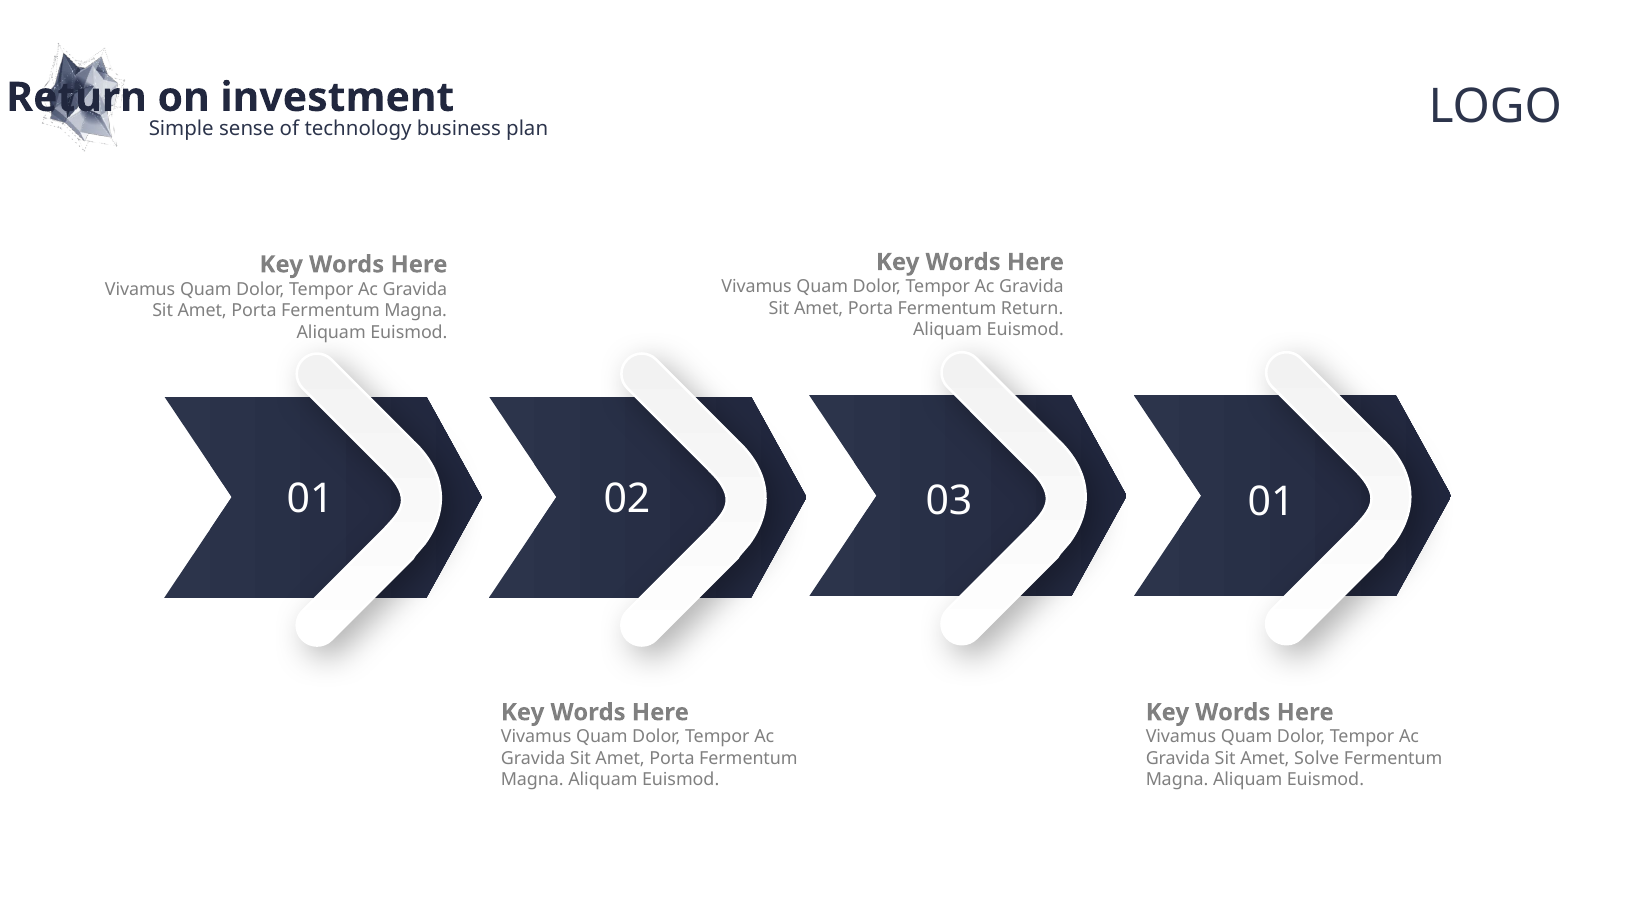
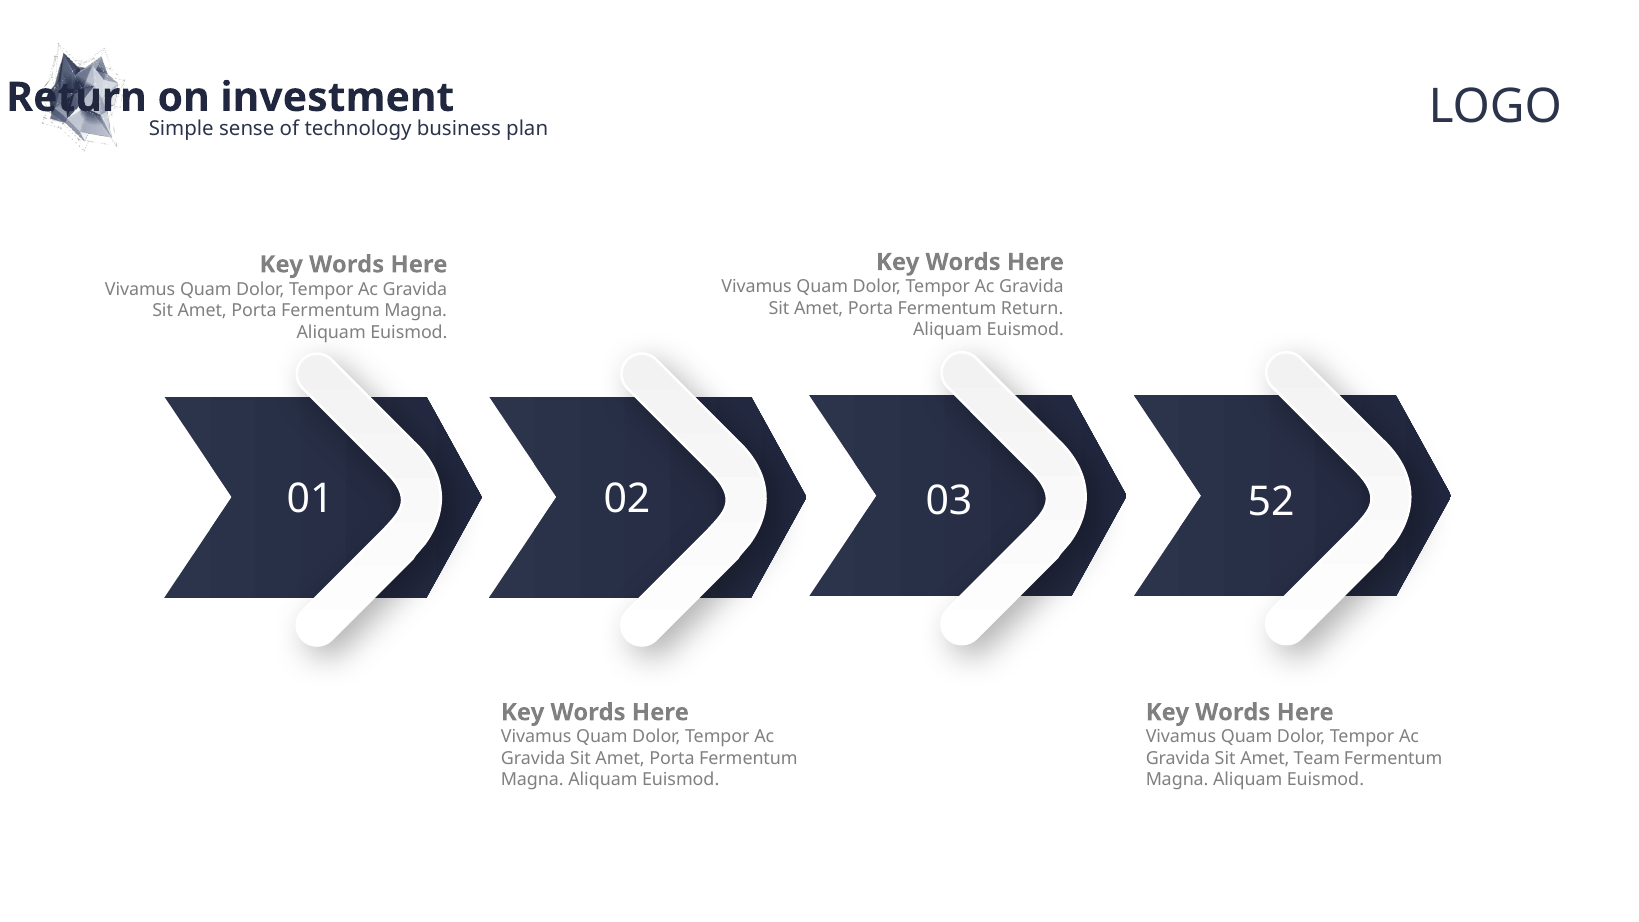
03 01: 01 -> 52 (1271, 502)
Solve: Solve -> Team (1317, 758)
